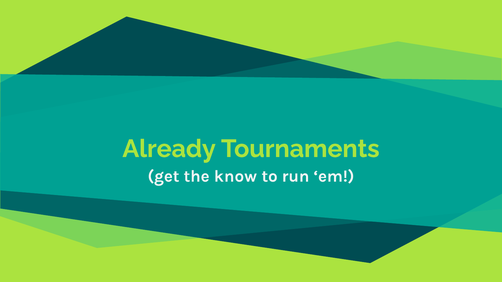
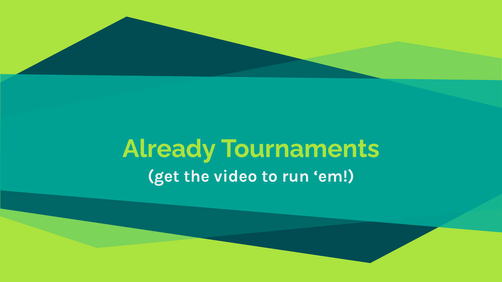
know: know -> video (235, 176)
